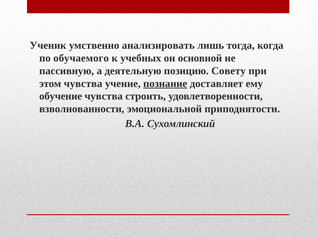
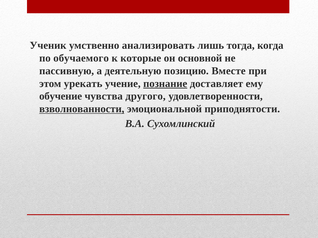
учебных: учебных -> которые (141, 58)
Совету: Совету -> Вместе (229, 71)
этом чувства: чувства -> урекать (83, 84)
строить: строить -> другого (146, 96)
взволнованности underline: none -> present (82, 109)
